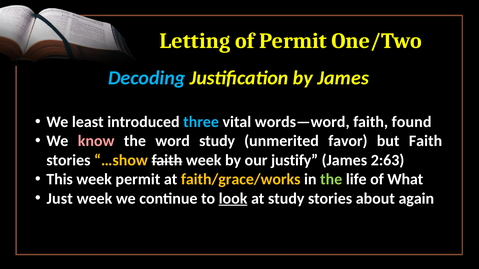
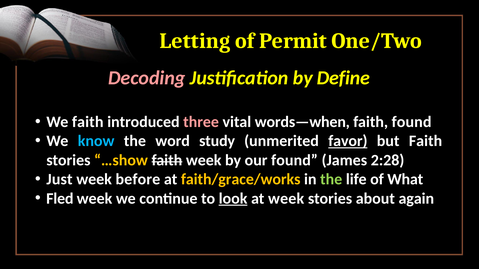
Decoding colour: light blue -> pink (147, 78)
by James: James -> Define (343, 78)
We least: least -> faith (88, 122)
three colour: light blue -> pink (201, 122)
words—word: words—word -> words—when (302, 122)
know colour: pink -> light blue (96, 141)
favor underline: none -> present (348, 141)
our justify: justify -> found (294, 160)
2:63: 2:63 -> 2:28 (388, 160)
This: This -> Just (60, 180)
week permit: permit -> before (138, 180)
Just: Just -> Fled (60, 199)
at study: study -> week (286, 199)
